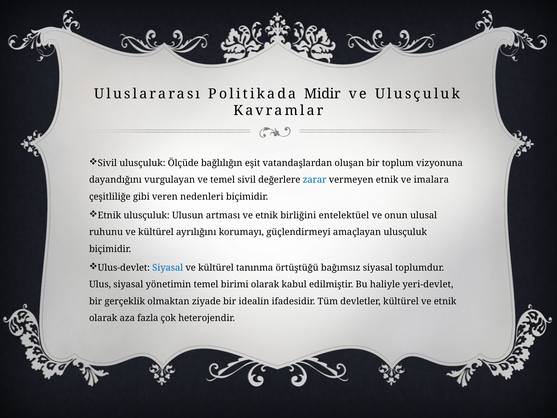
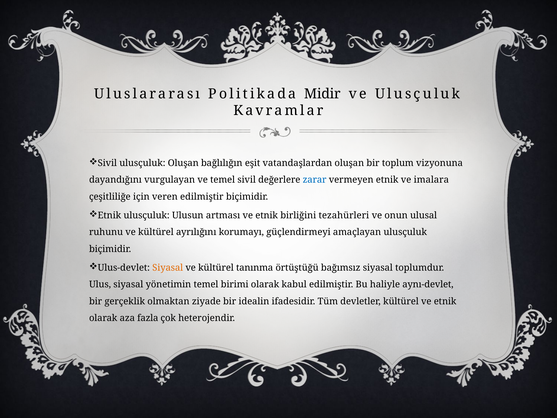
ulusçuluk Ölçüde: Ölçüde -> Oluşan (183, 163)
gibi: gibi -> için (141, 197)
veren nedenleri: nedenleri -> edilmiştir (202, 197)
entelektüel: entelektüel -> tezahürleri (344, 215)
Siyasal colour: blue -> orange (168, 268)
yeri-devlet: yeri-devlet -> aynı-devlet (428, 284)
